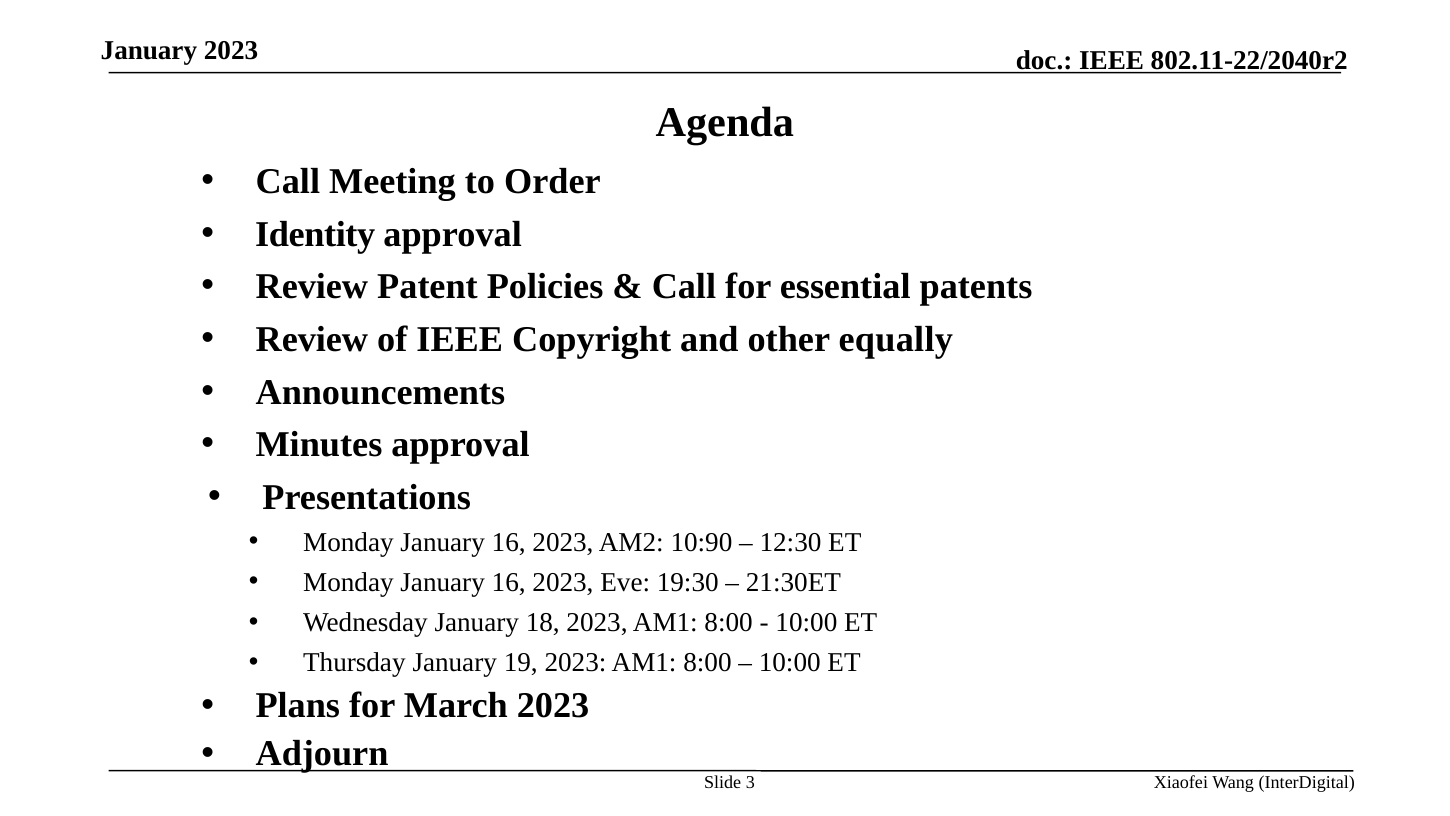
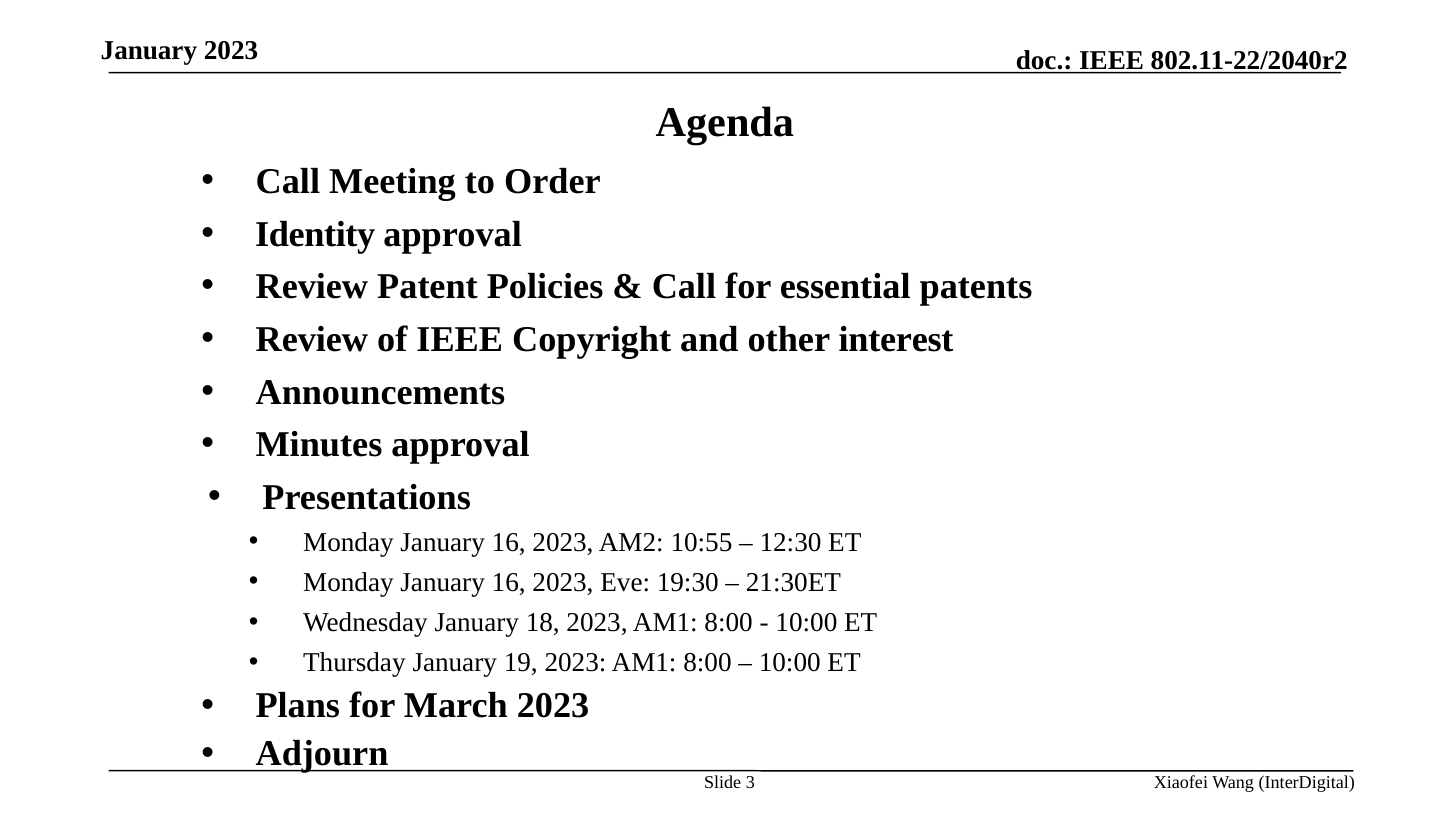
equally: equally -> interest (896, 339)
10:90: 10:90 -> 10:55 (702, 542)
